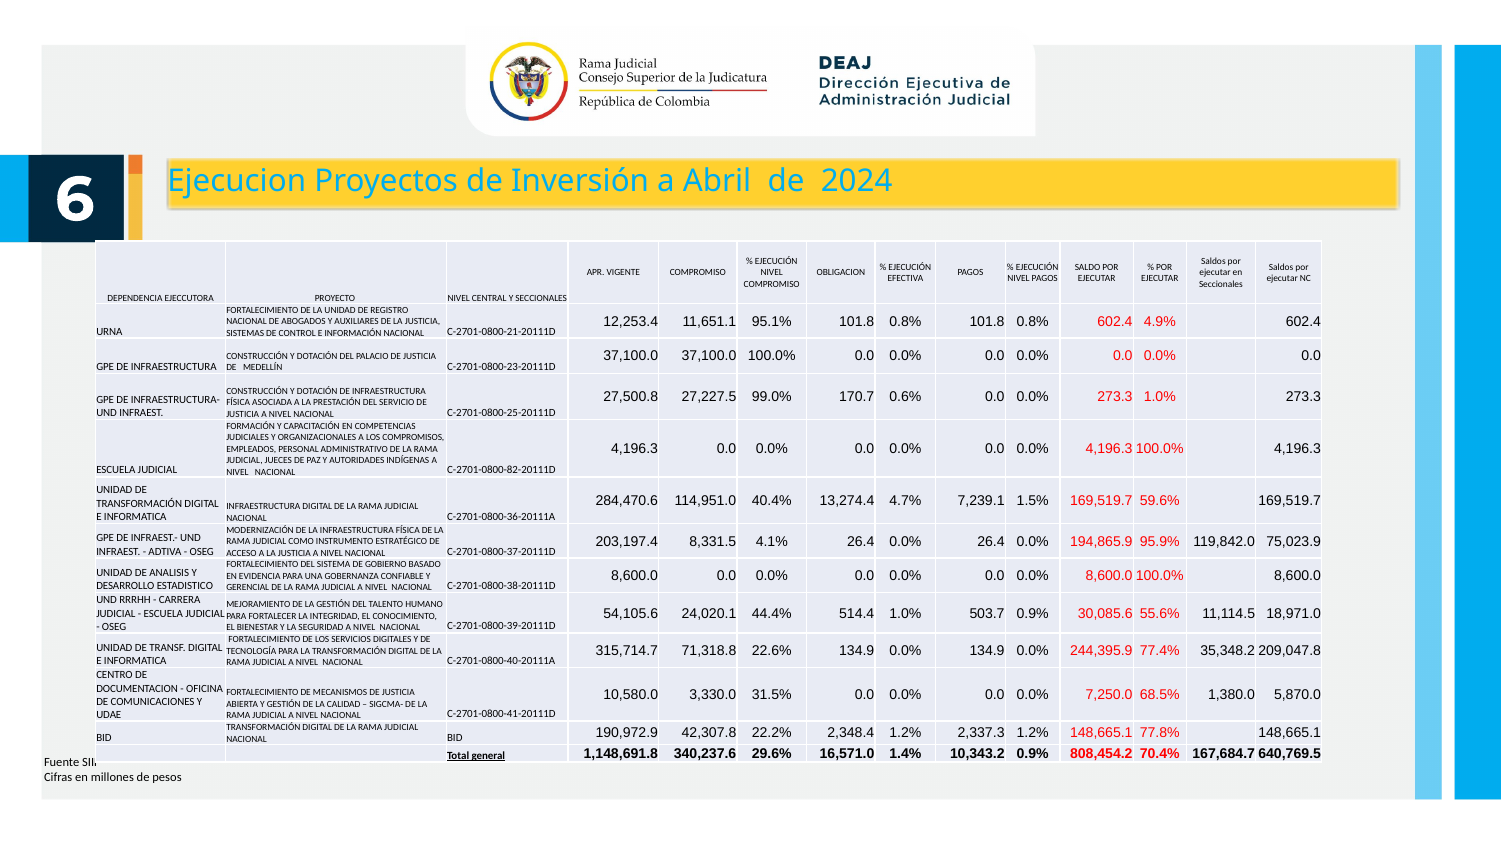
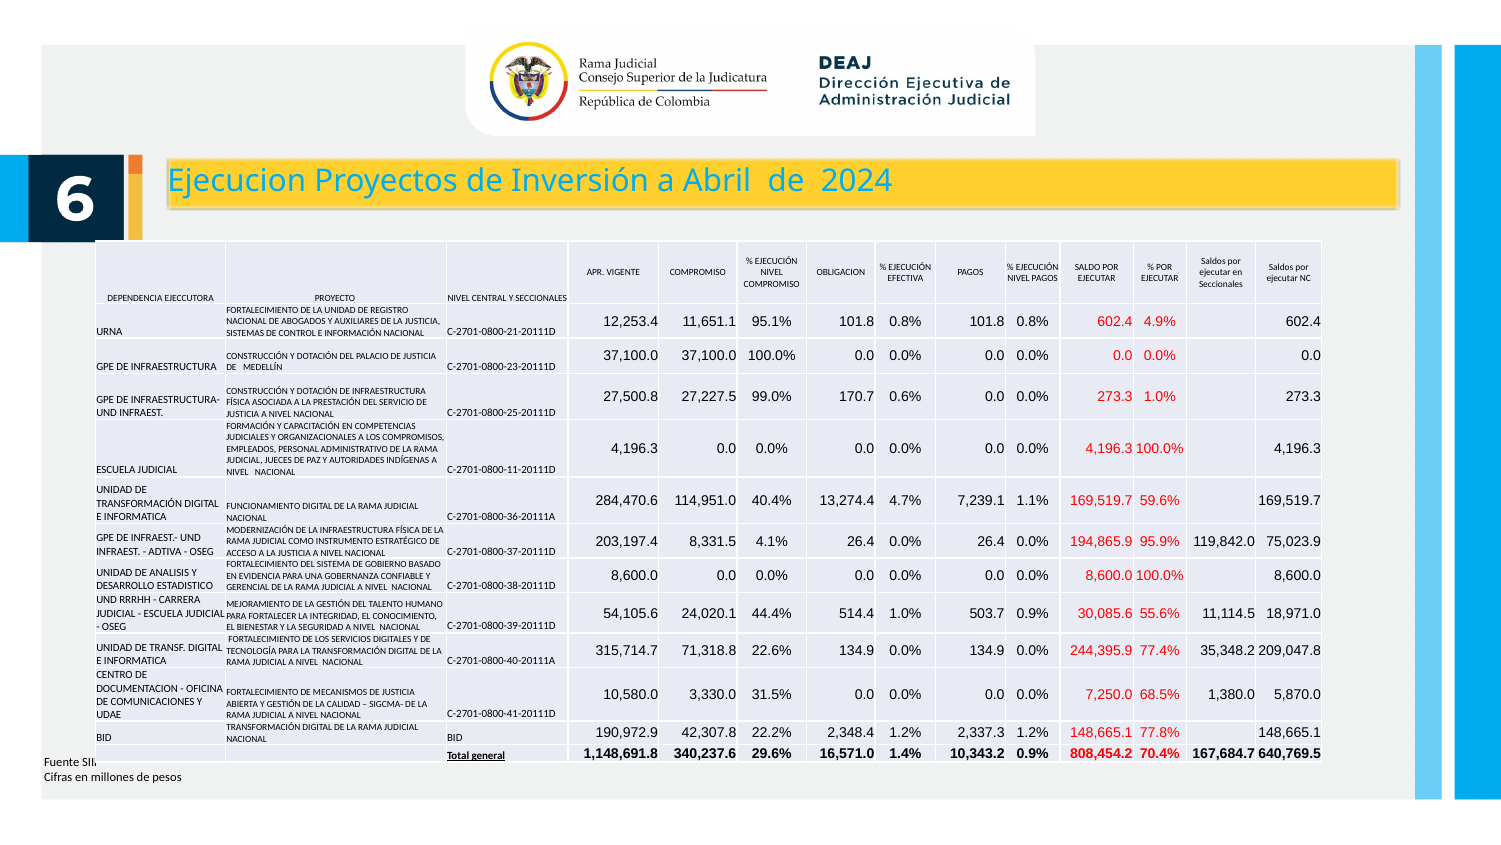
C-2701-0800-82-20111D: C-2701-0800-82-20111D -> C-2701-0800-11-20111D (501, 470)
1.5%: 1.5% -> 1.1% (1033, 500)
INFRAESTRUCTURA: INFRAESTRUCTURA -> FUNCIONAMIENTO (263, 506)
